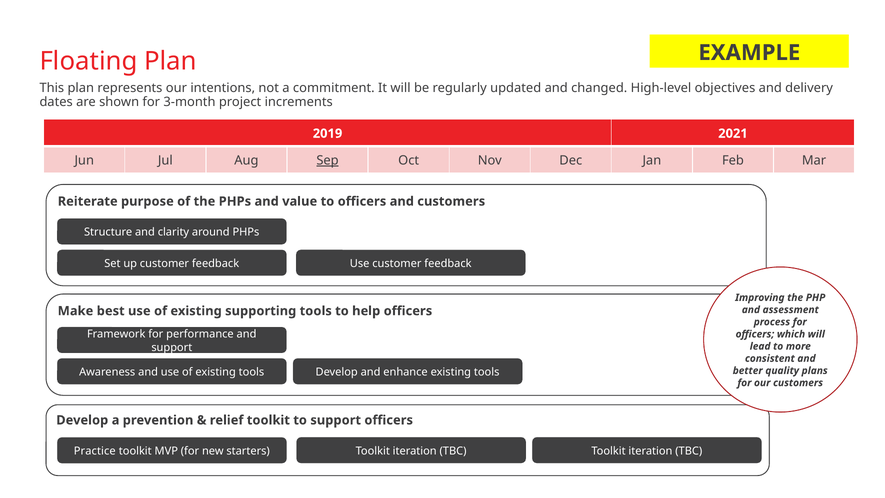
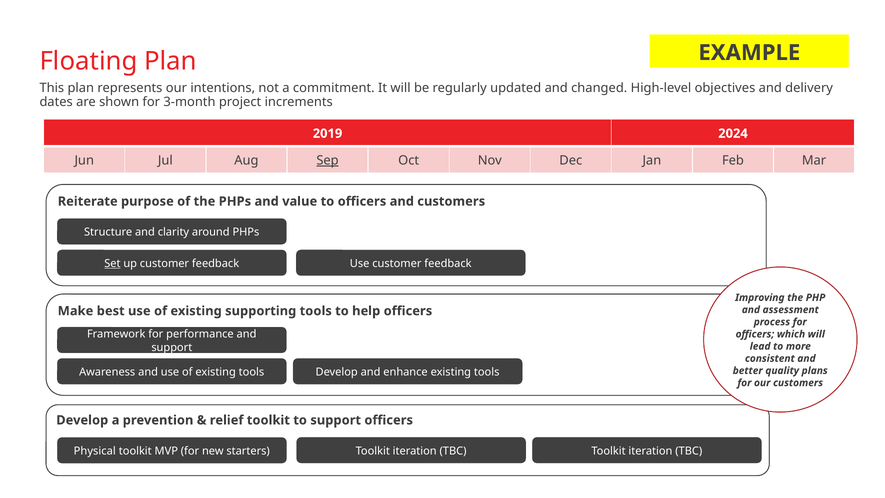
2021: 2021 -> 2024 (733, 133)
Set underline: none -> present (112, 263)
Practice: Practice -> Physical (95, 451)
